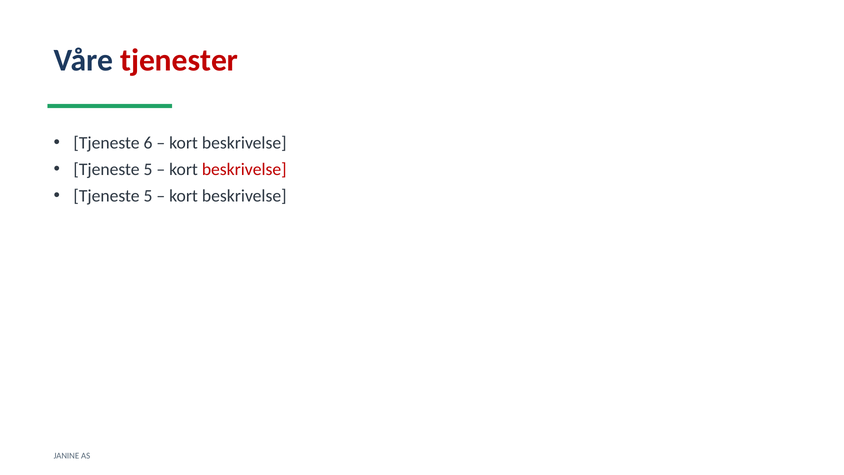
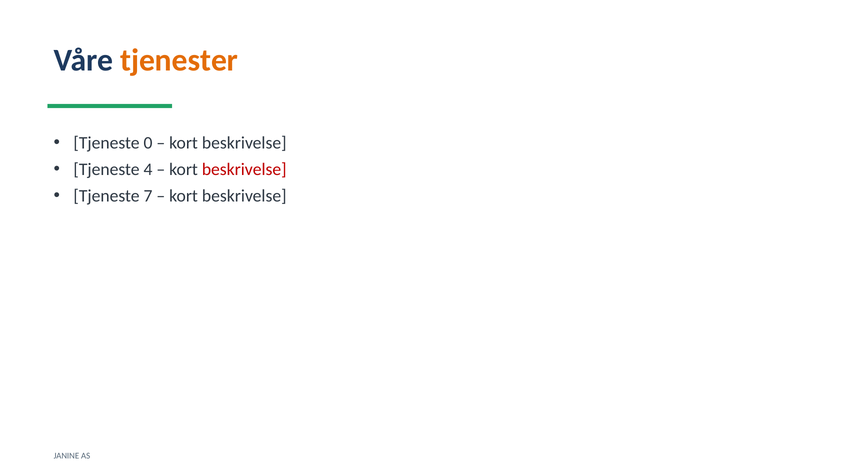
tjenester colour: red -> orange (179, 60)
6: 6 -> 0 (148, 143)
5: 5 -> 4 (148, 169)
5: 5 -> 7 (148, 196)
